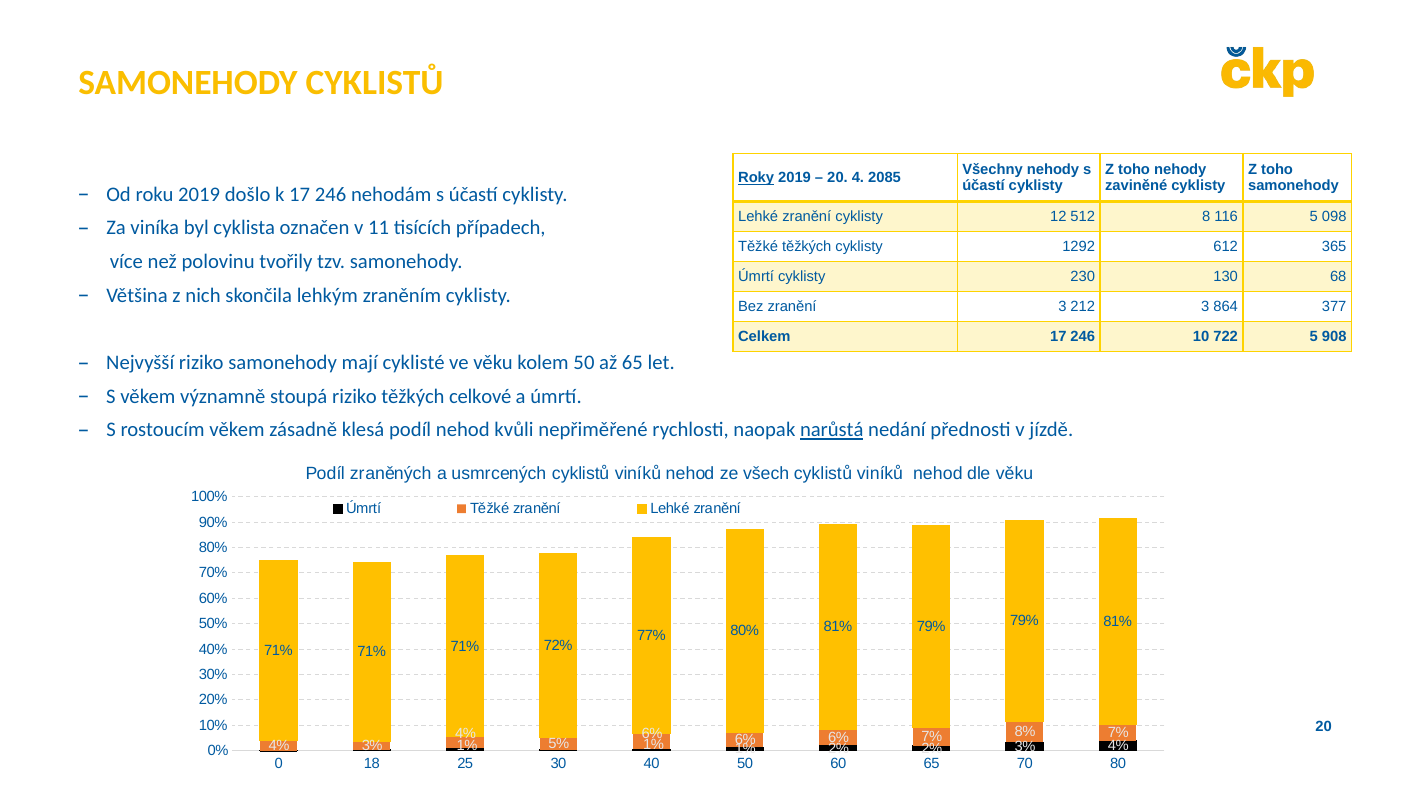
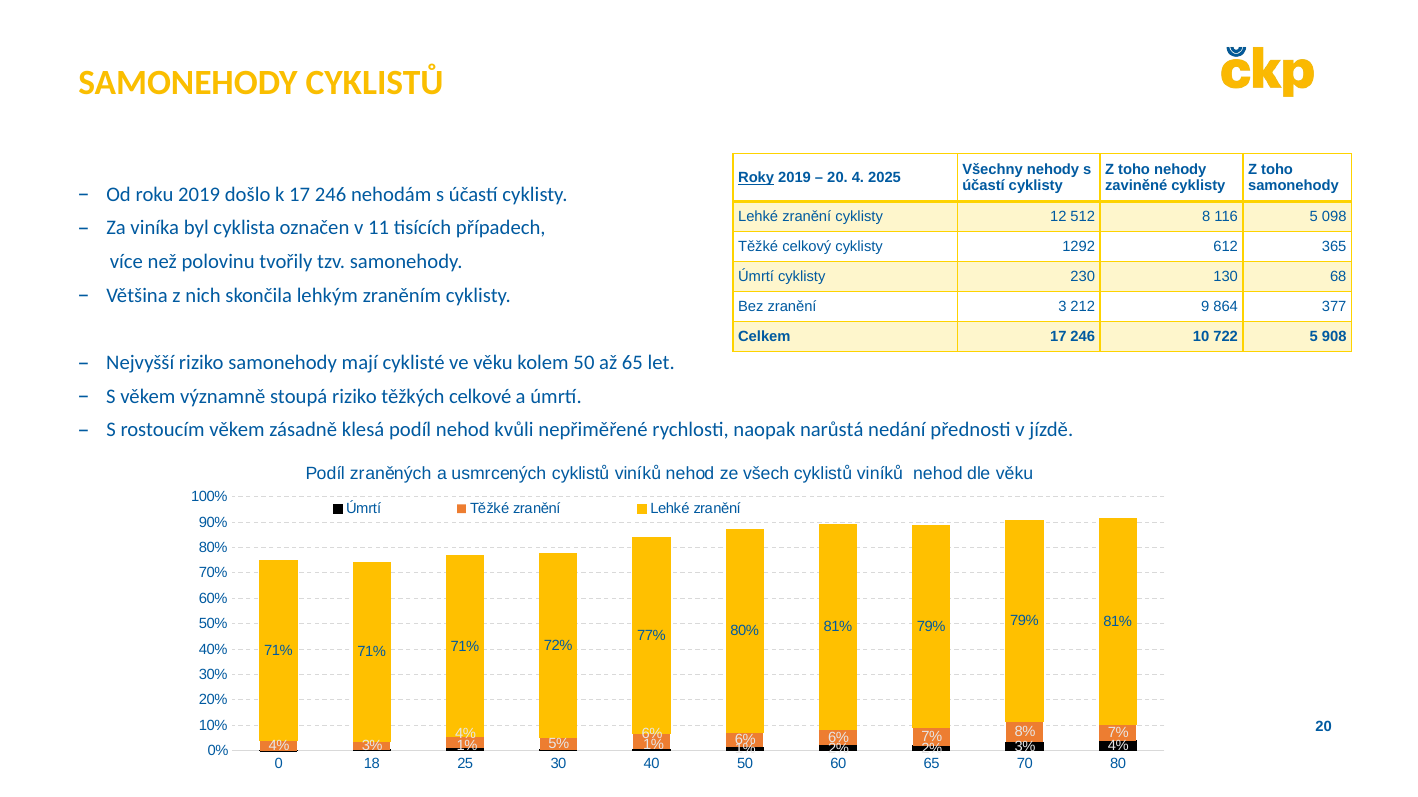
2085: 2085 -> 2025 (885, 178)
Těžké těžkých: těžkých -> celkový (807, 247)
212 3: 3 -> 9 (1205, 307)
narůstá underline: present -> none (832, 430)
